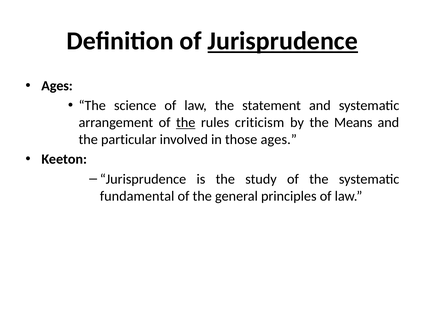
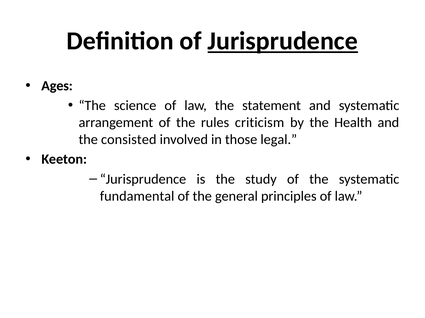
the underline: present -> none (186, 123)
Means: Means -> Health (353, 123)
particular: particular -> consisted (129, 140)
those ages: ages -> legal (279, 140)
